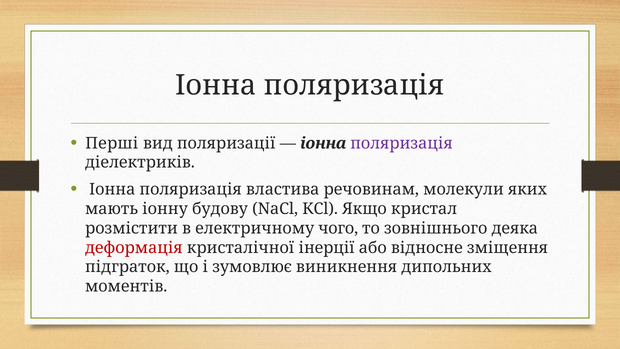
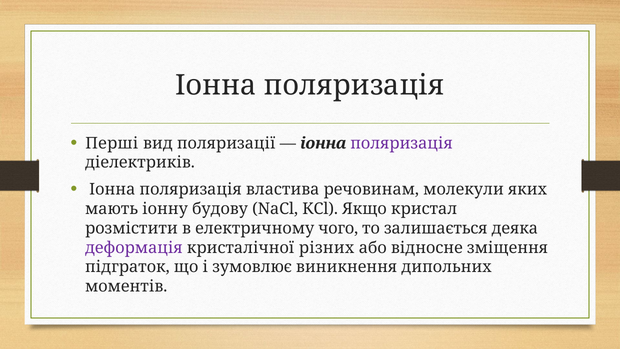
зовнішнього: зовнішнього -> залишається (436, 228)
деформація colour: red -> purple (134, 248)
інерції: інерції -> різних (327, 248)
